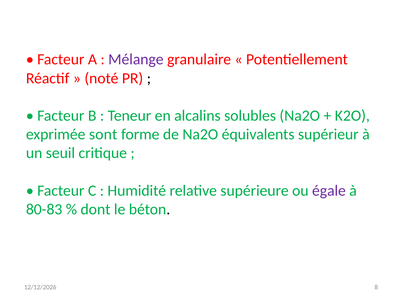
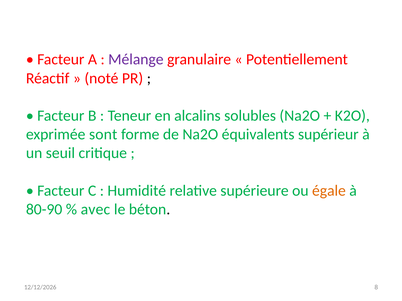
égale colour: purple -> orange (329, 191)
80-83: 80-83 -> 80-90 (44, 210)
dont: dont -> avec (95, 210)
